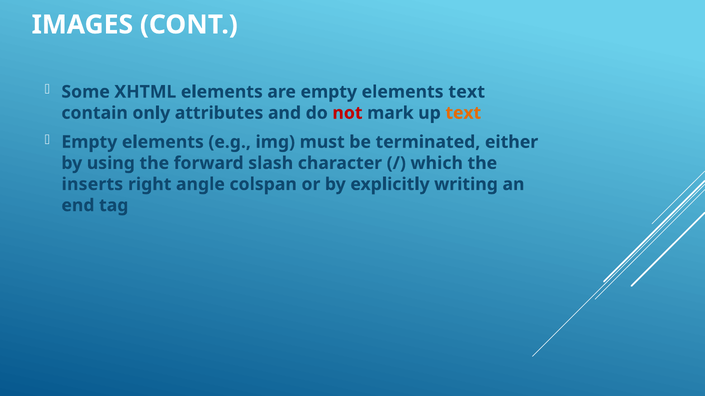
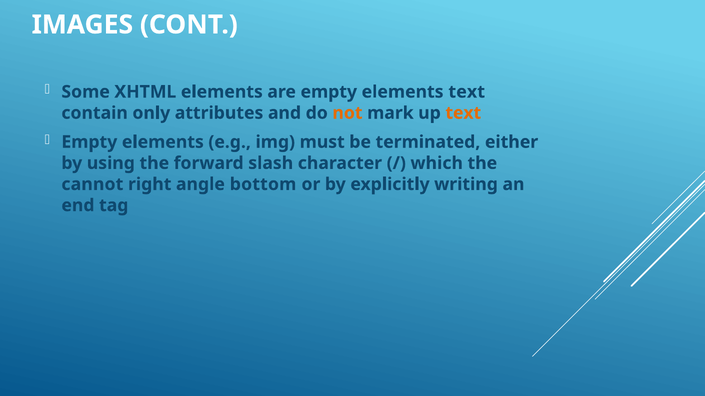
not colour: red -> orange (347, 113)
inserts: inserts -> cannot (92, 184)
colspan: colspan -> bottom (263, 184)
